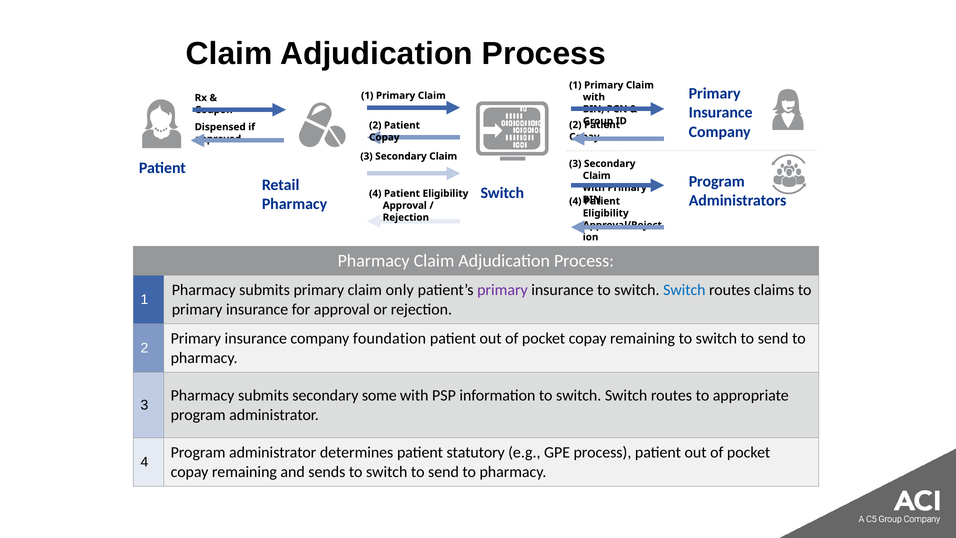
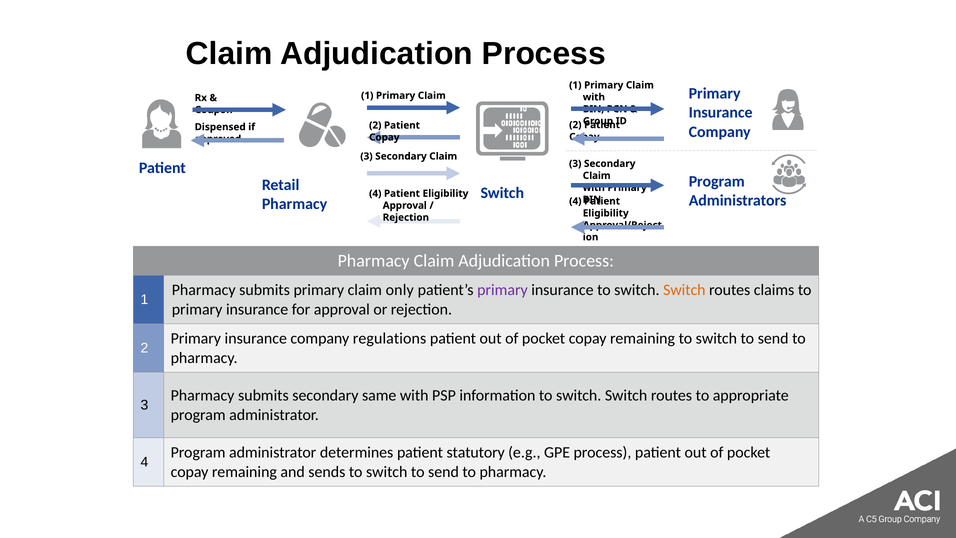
Switch colour: blue -> orange (684, 290)
foundation: foundation -> regulations (390, 338)
some: some -> same (379, 395)
